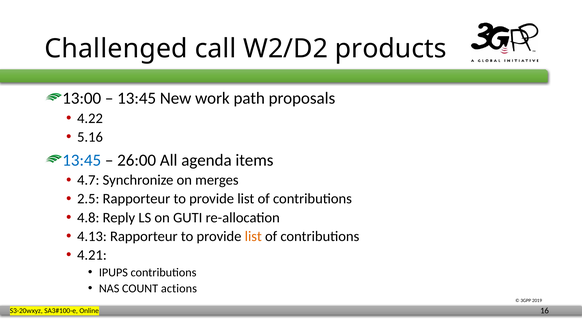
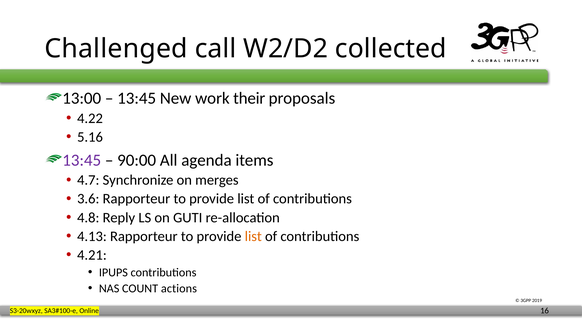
products: products -> collected (391, 49)
path: path -> their (249, 98)
13:45 colour: blue -> purple (82, 160)
26:00: 26:00 -> 90:00 (137, 160)
2.5: 2.5 -> 3.6 (88, 199)
